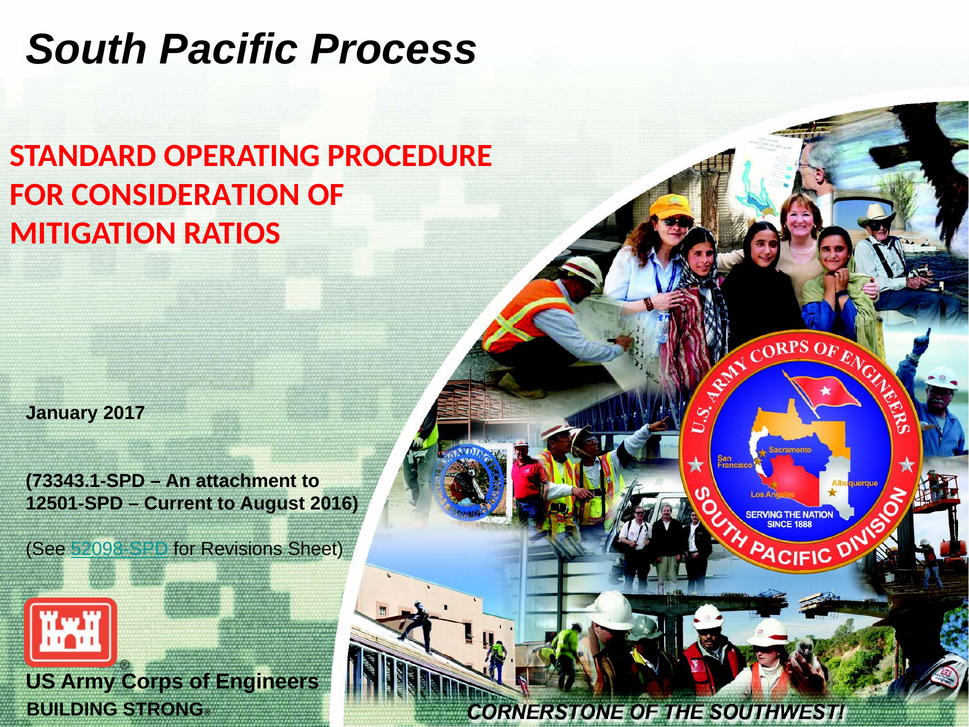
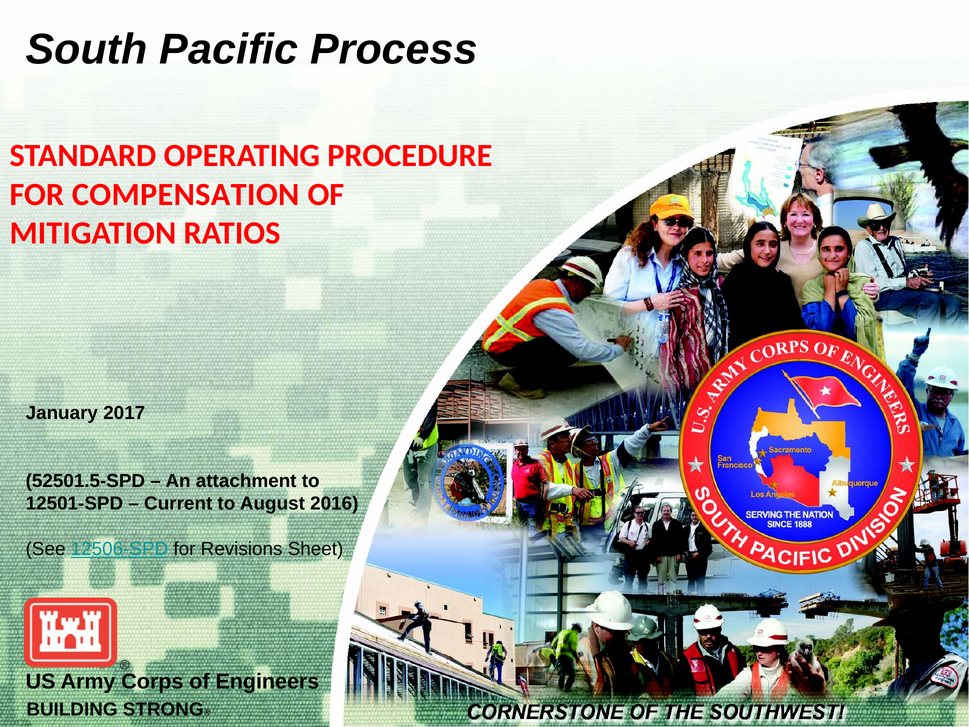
CONSIDERATION: CONSIDERATION -> COMPENSATION (186, 194)
73343.1-SPD: 73343.1-SPD -> 52501.5-SPD (85, 481)
52098-SPD: 52098-SPD -> 12506-SPD (119, 549)
